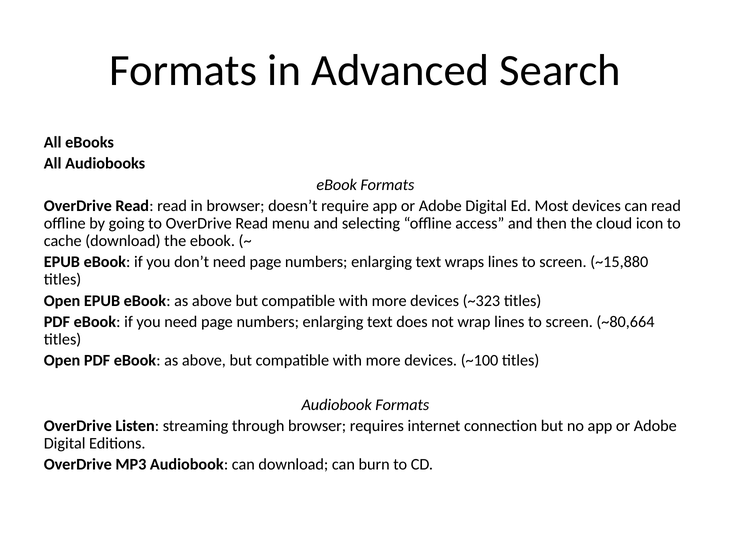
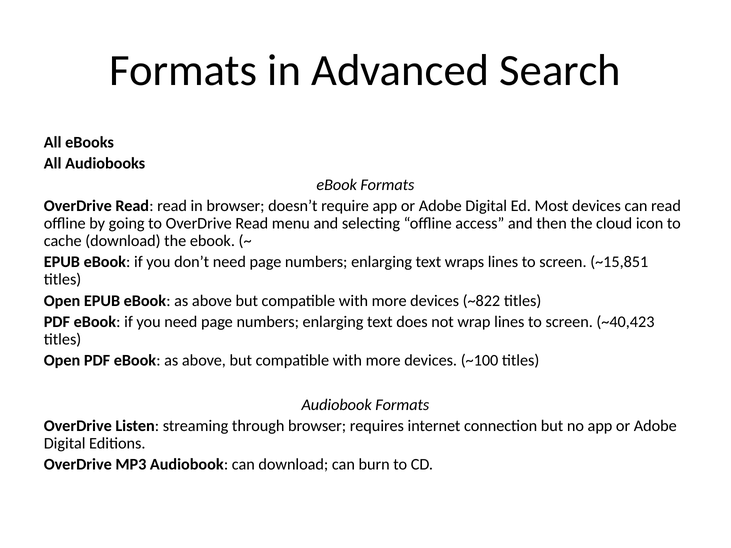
~15,880: ~15,880 -> ~15,851 (619, 262)
~323: ~323 -> ~822 (481, 301)
~80,664: ~80,664 -> ~40,423 (625, 322)
